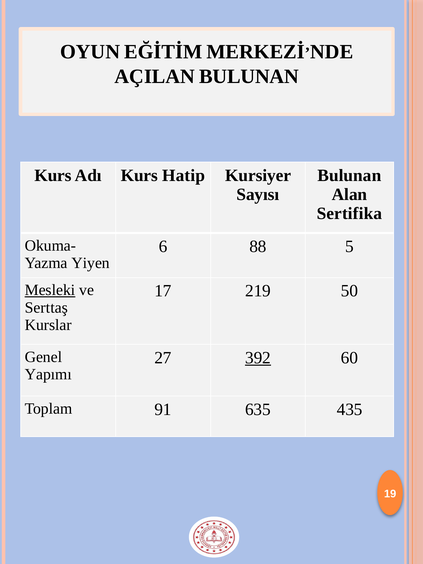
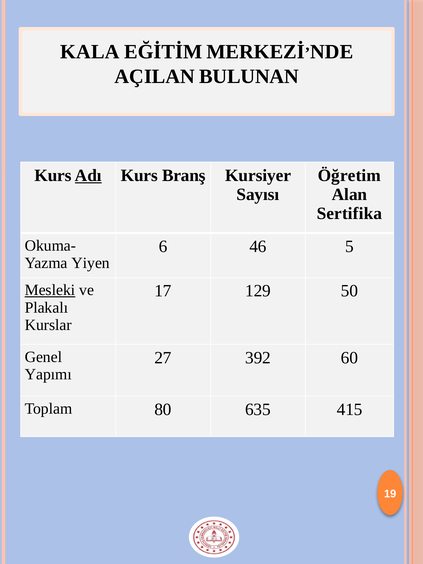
OYUN: OYUN -> KALA (90, 52)
Adı underline: none -> present (88, 175)
Hatip: Hatip -> Branş (184, 175)
Bulunan: Bulunan -> Öğretim (349, 175)
88: 88 -> 46 (258, 247)
219: 219 -> 129 (258, 291)
Serttaş: Serttaş -> Plakalı (46, 308)
392 underline: present -> none (258, 358)
91: 91 -> 80 (163, 409)
435: 435 -> 415 (350, 409)
